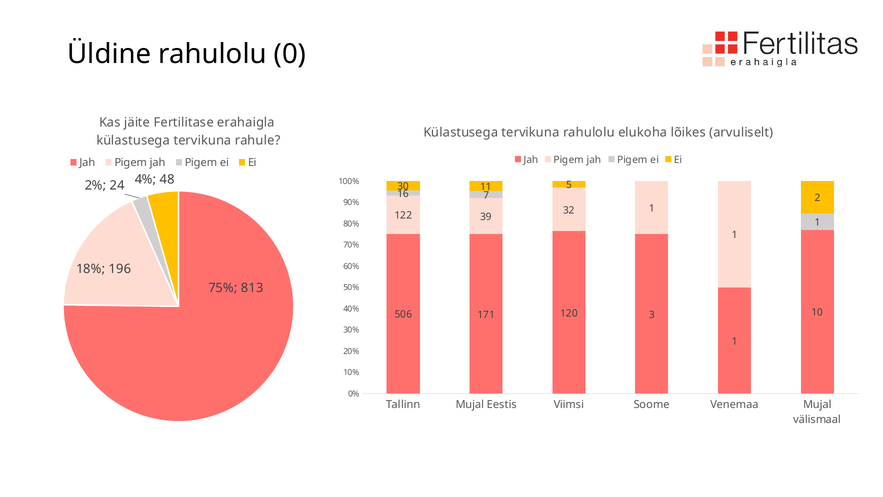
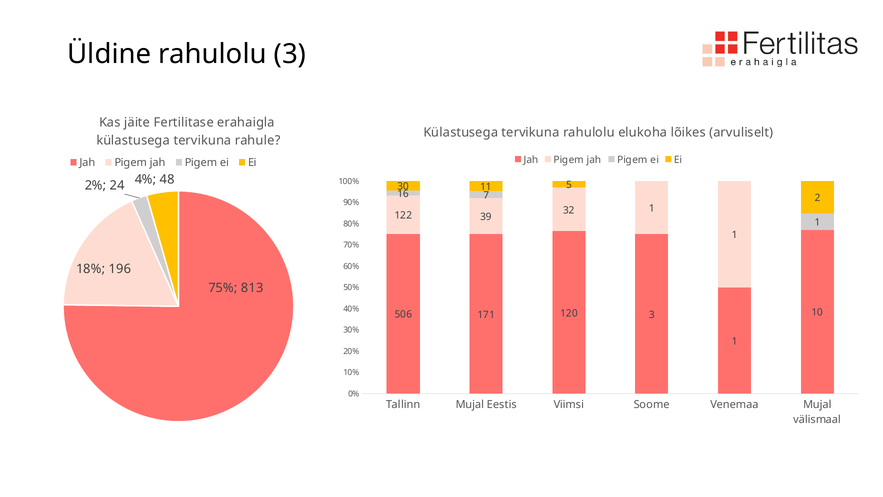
rahulolu 0: 0 -> 3 (290, 54)
